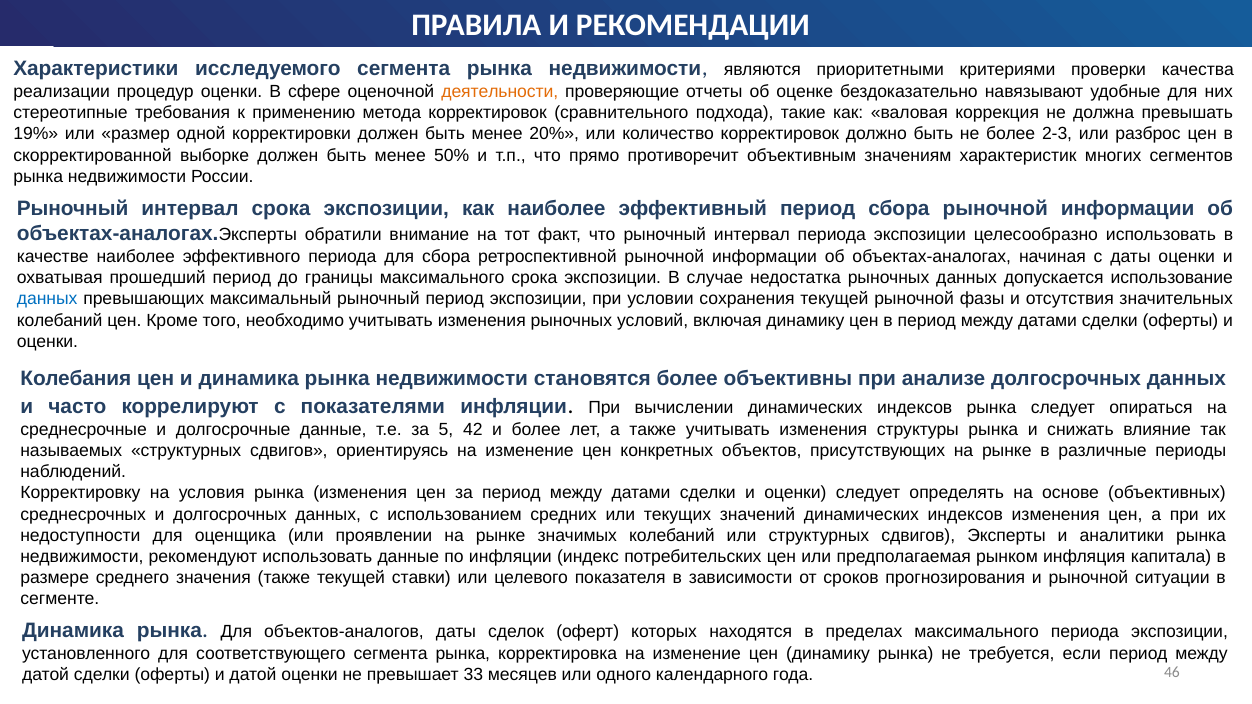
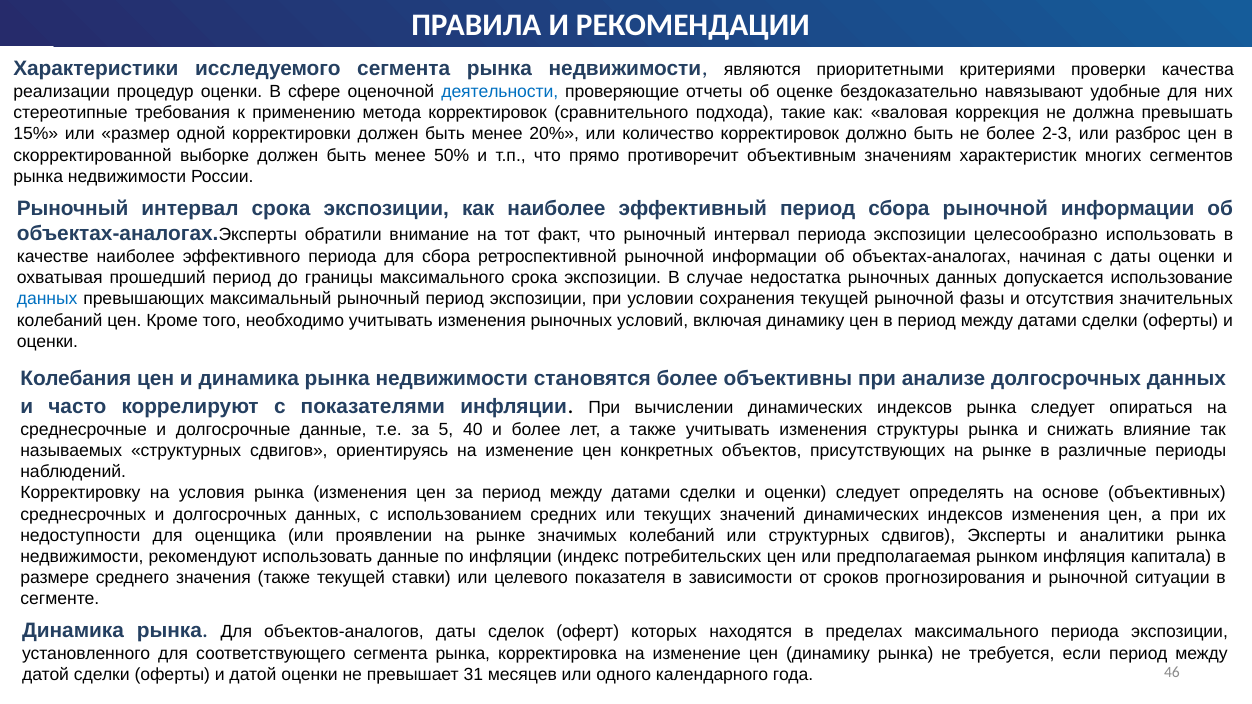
деятельности colour: orange -> blue (500, 92)
19%: 19% -> 15% (36, 134)
42: 42 -> 40 (473, 430)
33: 33 -> 31 (473, 675)
